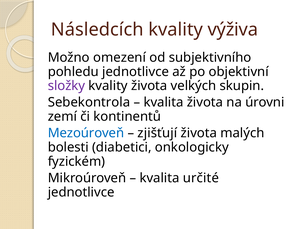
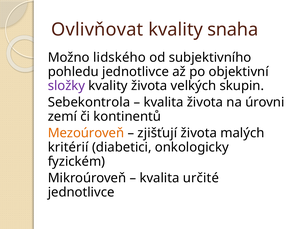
Následcích: Následcích -> Ovlivňovat (97, 29)
výživa: výživa -> snaha (233, 29)
omezení: omezení -> lidského (119, 57)
Mezoúroveň colour: blue -> orange (86, 133)
bolesti: bolesti -> kritérií (68, 147)
